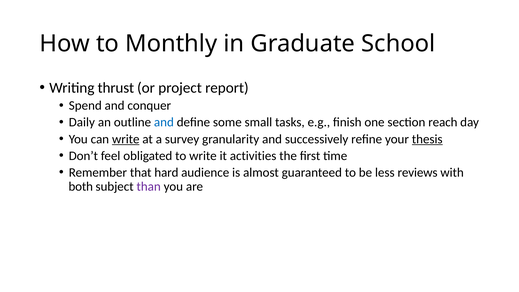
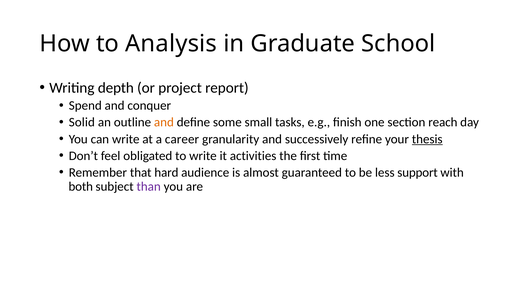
Monthly: Monthly -> Analysis (171, 44)
thrust: thrust -> depth (116, 88)
Daily: Daily -> Solid (82, 122)
and colour: blue -> orange (164, 122)
write underline: present -> none (126, 139)
survey: survey -> career (182, 139)
reviews: reviews -> support (418, 172)
